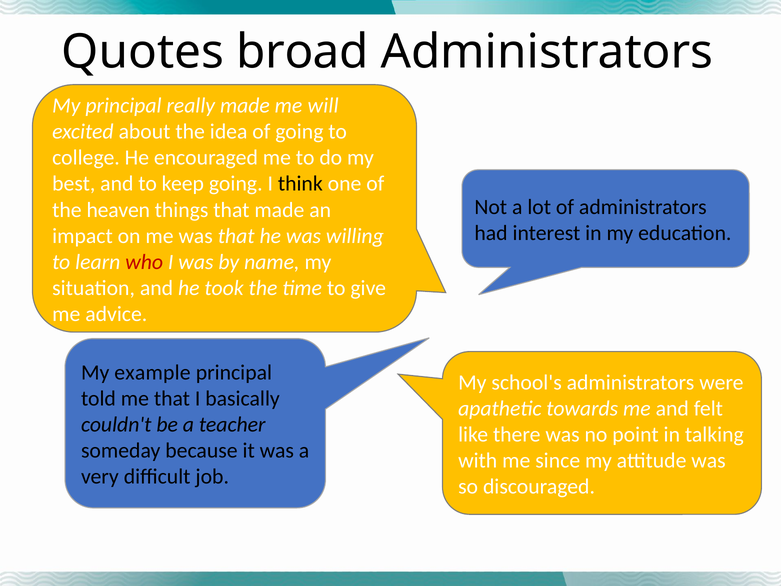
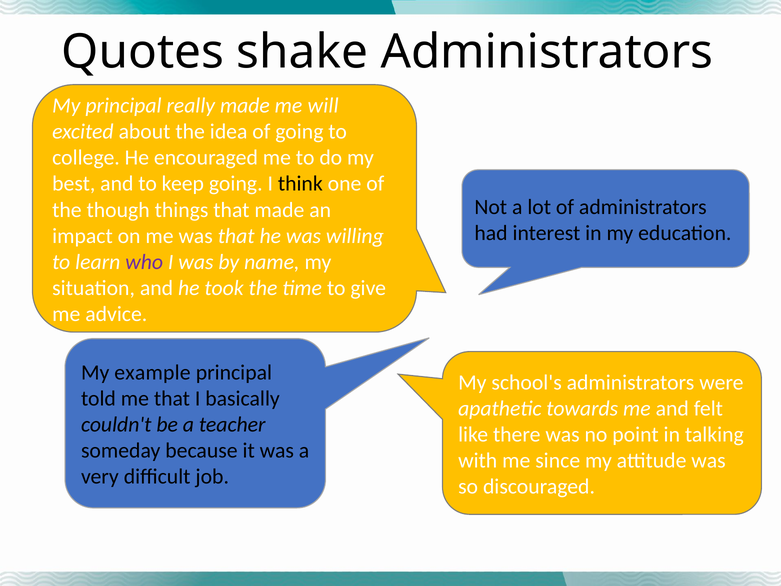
broad: broad -> shake (302, 52)
heaven: heaven -> though (118, 210)
who colour: red -> purple (144, 262)
